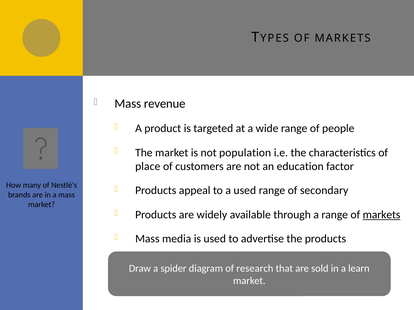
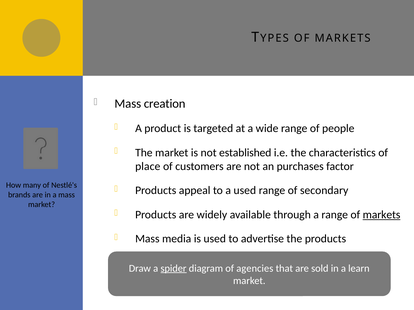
revenue: revenue -> creation (165, 104)
population: population -> established (245, 153)
education: education -> purchases (300, 167)
spider underline: none -> present (174, 269)
research: research -> agencies (255, 269)
